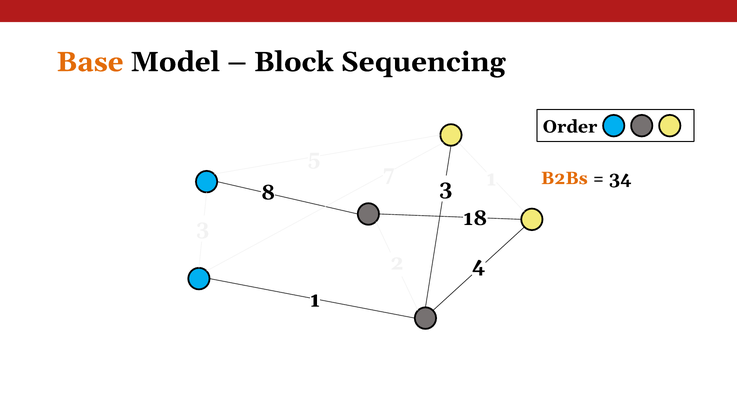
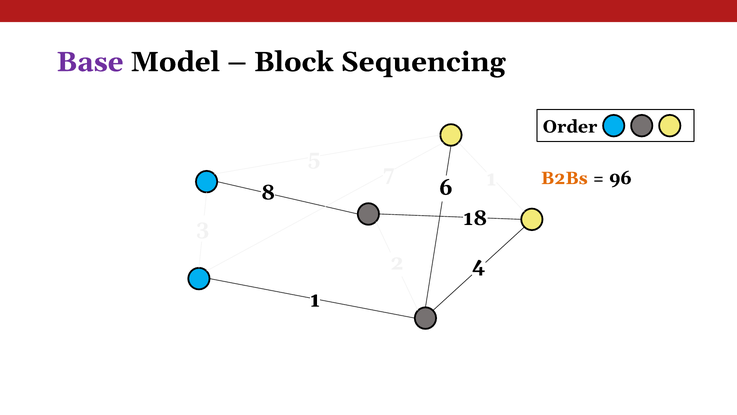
Base colour: orange -> purple (90, 62)
34: 34 -> 96 (620, 178)
8 3: 3 -> 6 (446, 188)
